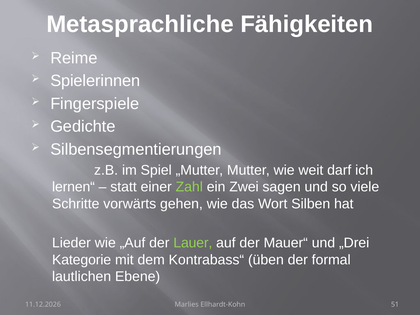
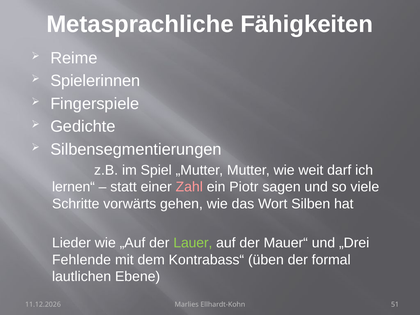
Zahl colour: light green -> pink (189, 187)
Zwei: Zwei -> Piotr (244, 187)
Kategorie: Kategorie -> Fehlende (82, 260)
